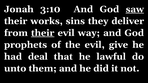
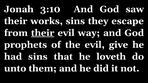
saw underline: present -> none (135, 9)
deliver: deliver -> escape (128, 21)
had deal: deal -> sins (38, 57)
lawful: lawful -> loveth (111, 57)
